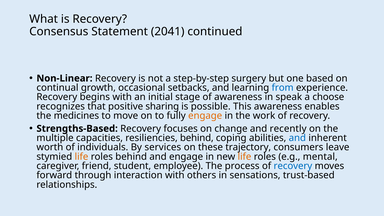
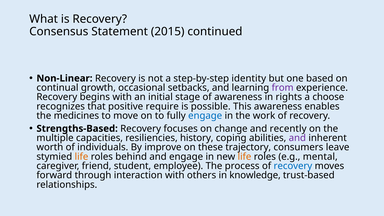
2041: 2041 -> 2015 (168, 32)
surgery: surgery -> identity (249, 78)
from colour: blue -> purple (283, 88)
speak: speak -> rights (289, 97)
sharing: sharing -> require (162, 106)
engage colour: orange -> blue (205, 116)
resiliencies behind: behind -> history (197, 138)
and colour: blue -> purple (297, 138)
services: services -> improve (163, 147)
sensations: sensations -> knowledge (255, 175)
